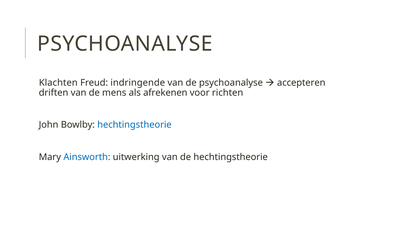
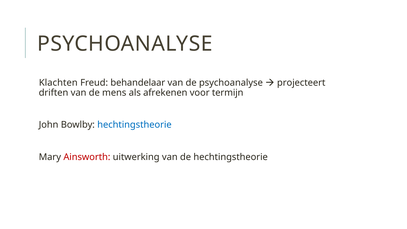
indringende: indringende -> behandelaar (138, 83)
accepteren: accepteren -> projecteert (301, 83)
richten: richten -> termijn (228, 93)
Ainsworth colour: blue -> red (87, 157)
